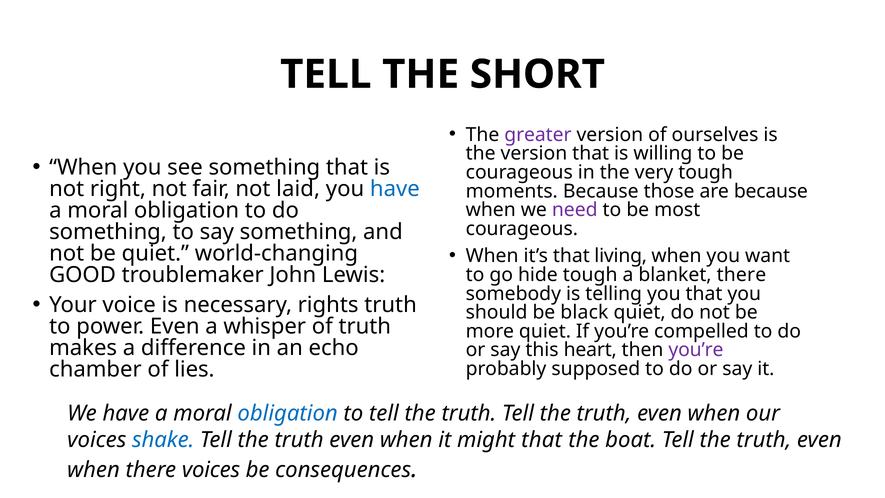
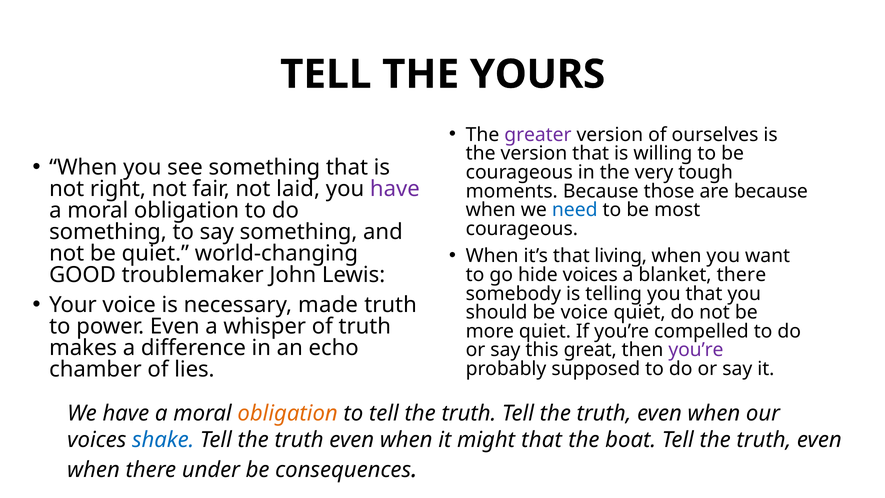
SHORT: SHORT -> YOURS (538, 74)
have colour: blue -> purple (395, 189)
need colour: purple -> blue (575, 210)
hide tough: tough -> voices (590, 275)
rights: rights -> made (328, 305)
be black: black -> voice (584, 312)
heart: heart -> great (590, 350)
obligation colour: blue -> orange (288, 413)
there voices: voices -> under (211, 470)
